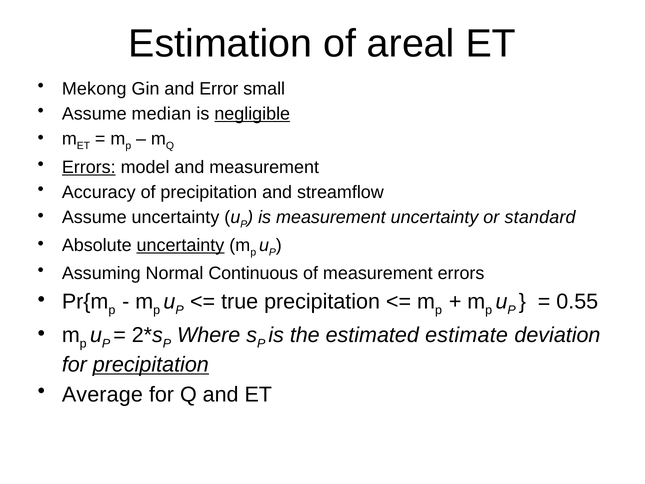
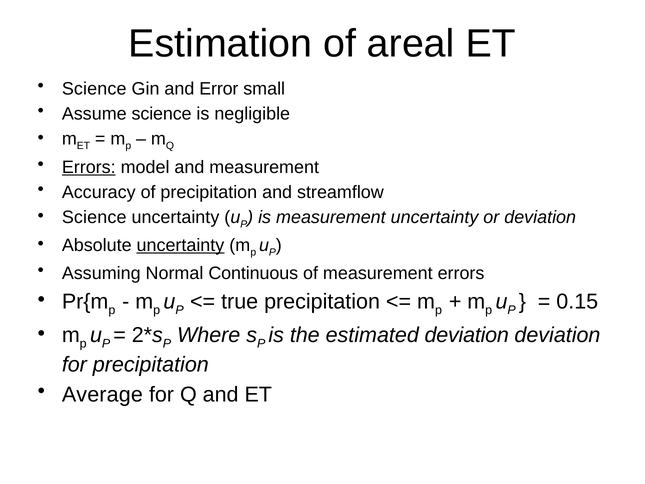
Mekong: Mekong -> Science (94, 89)
Assume median: median -> science (162, 114)
negligible underline: present -> none (252, 114)
Assume: Assume -> Science (94, 217)
or standard: standard -> deviation (540, 217)
0.55: 0.55 -> 0.15 (577, 301)
estimated estimate: estimate -> deviation (467, 335)
precipitation underline: present -> none (151, 364)
